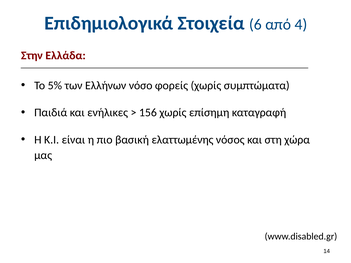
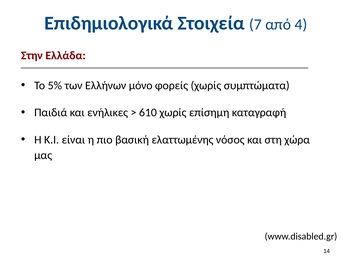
6: 6 -> 7 (256, 25)
νόσο: νόσο -> μόνο (141, 86)
156: 156 -> 610 (148, 113)
